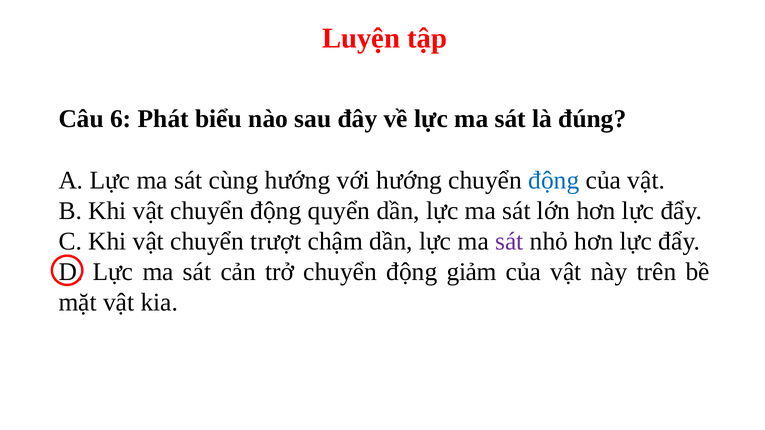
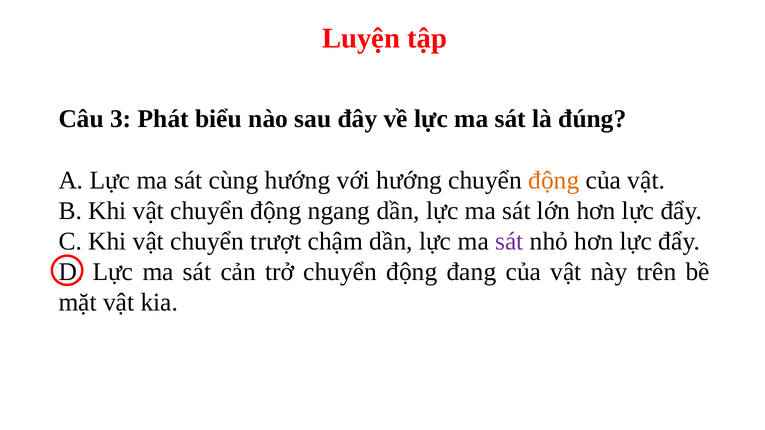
6: 6 -> 3 (121, 119)
động colour: blue -> orange (554, 180)
quyển: quyển -> ngang (339, 211)
giảm: giảm -> đang (471, 272)
